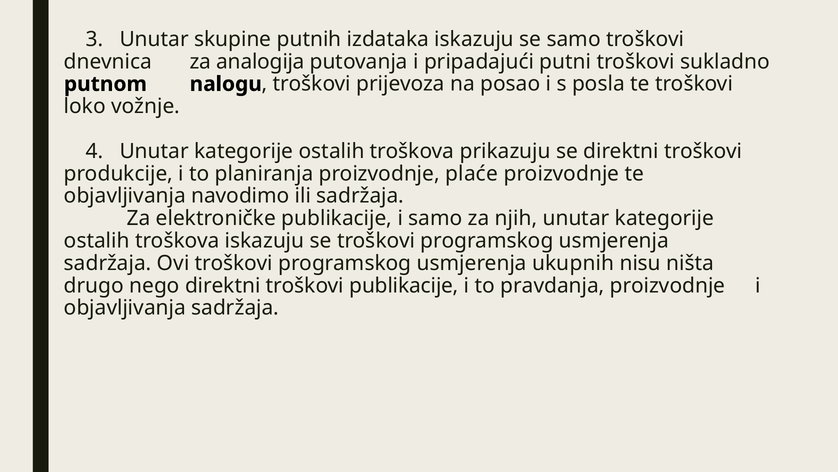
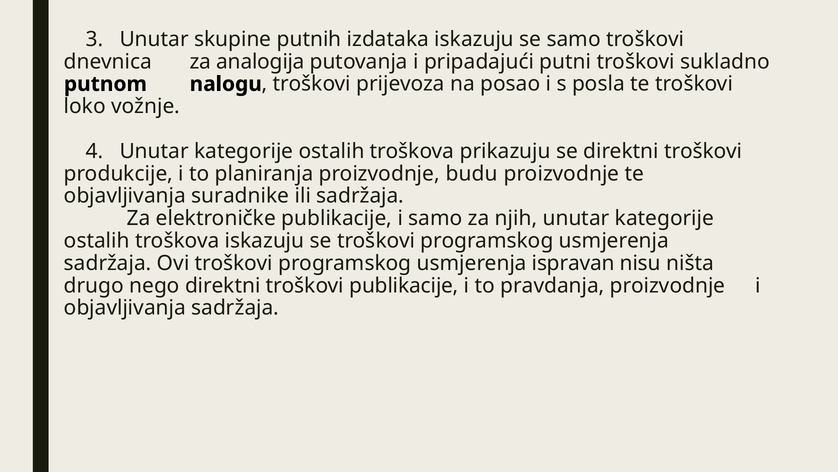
plaće: plaće -> budu (472, 173)
navodimo: navodimo -> suradnike (240, 196)
ukupnih: ukupnih -> ispravan (573, 263)
